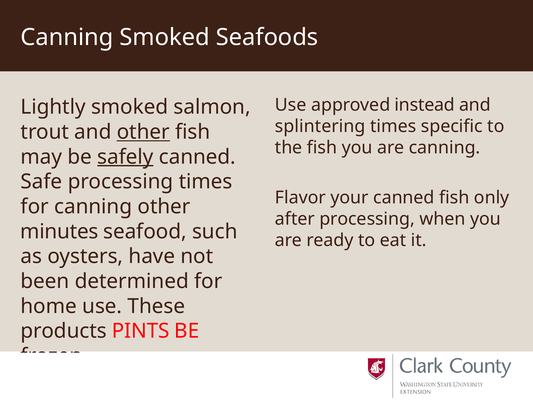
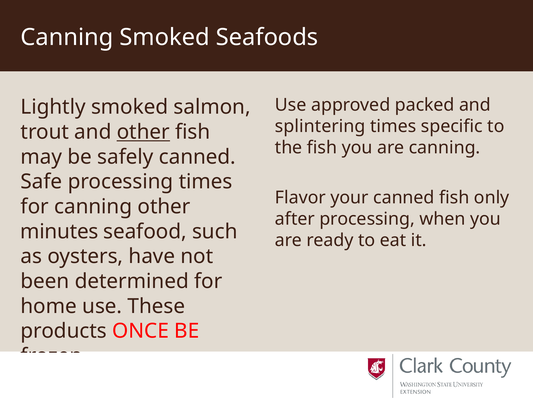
instead: instead -> packed (425, 105)
safely underline: present -> none (125, 157)
PINTS: PINTS -> ONCE (141, 331)
